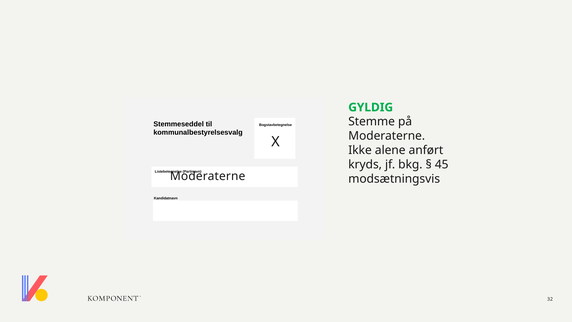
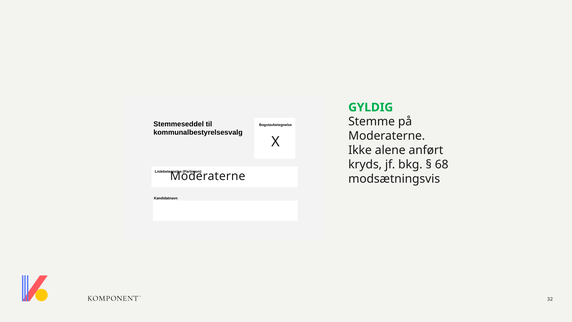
45: 45 -> 68 (442, 165)
